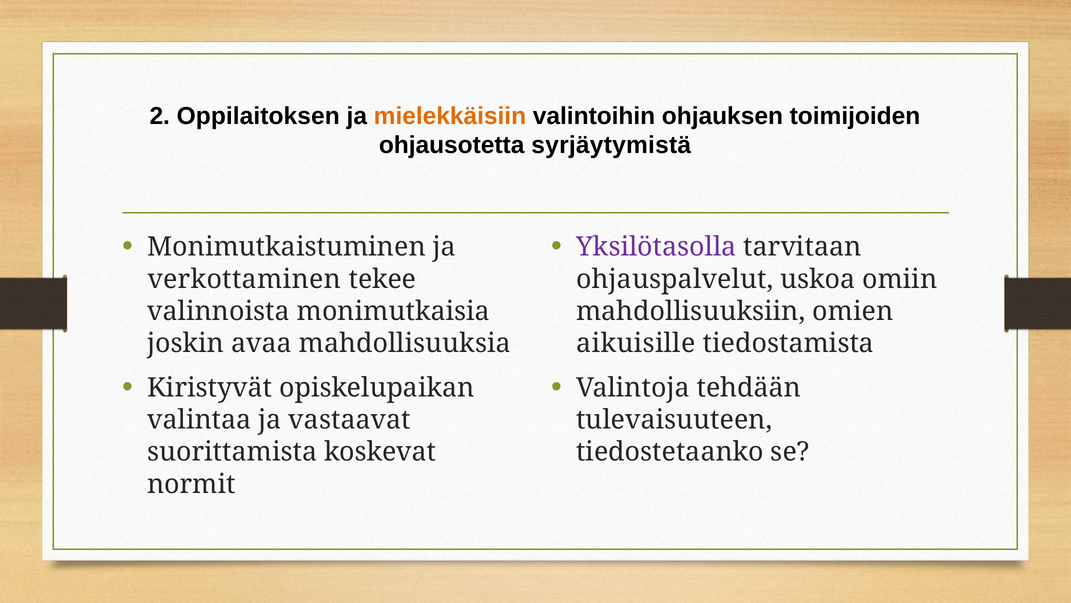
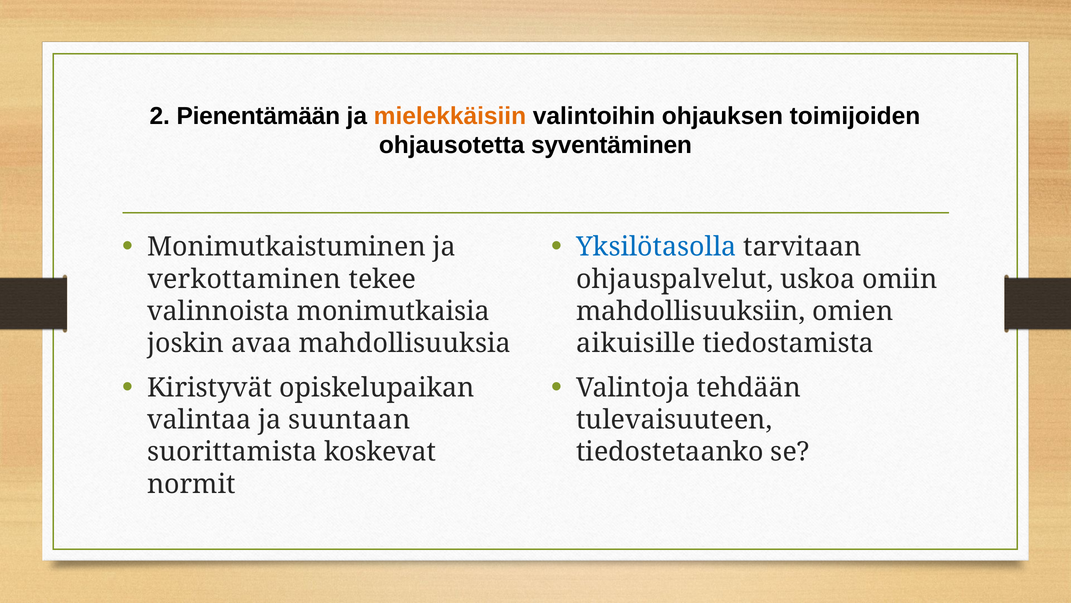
Oppilaitoksen: Oppilaitoksen -> Pienentämään (258, 116)
syrjäytymistä: syrjäytymistä -> syventäminen (611, 145)
Yksilötasolla colour: purple -> blue (656, 247)
vastaavat: vastaavat -> suuntaan (349, 420)
